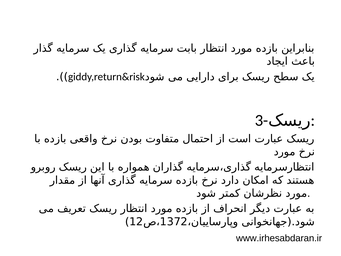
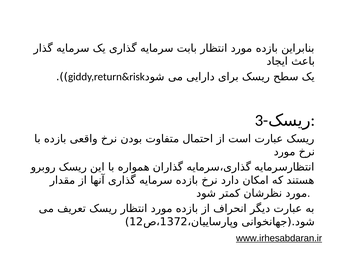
www.irhesabdaran.ir underline: none -> present (279, 238)
